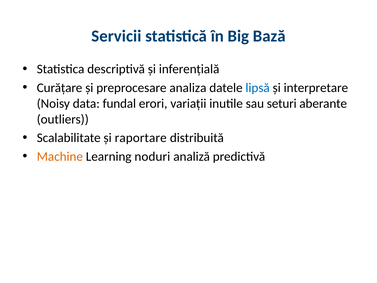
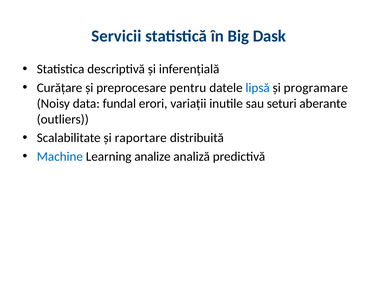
Bază: Bază -> Dask (269, 36)
analiza: analiza -> pentru (188, 88)
interpretare: interpretare -> programare (316, 88)
Machine colour: orange -> blue (60, 156)
noduri: noduri -> analize (152, 156)
